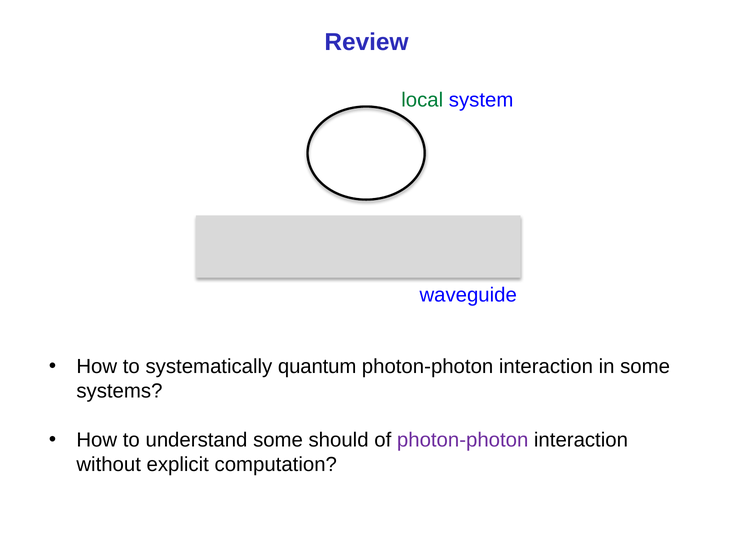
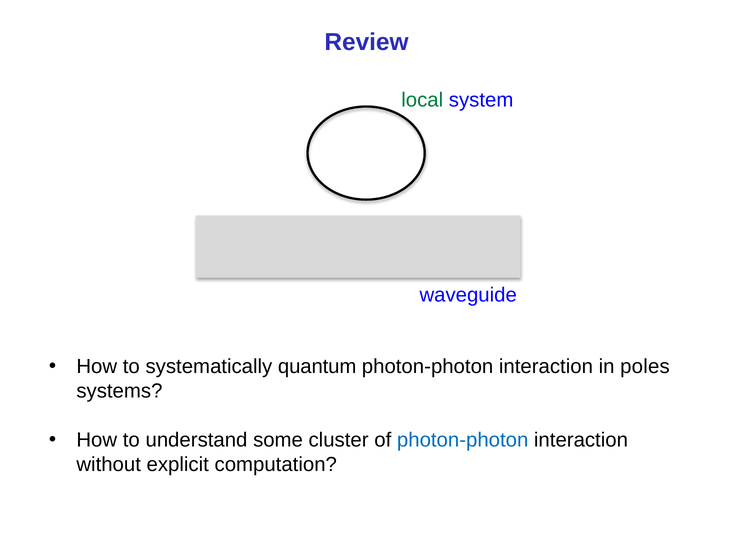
in some: some -> poles (645, 366)
should: should -> cluster (339, 440)
photon-photon colour: purple -> blue (463, 440)
